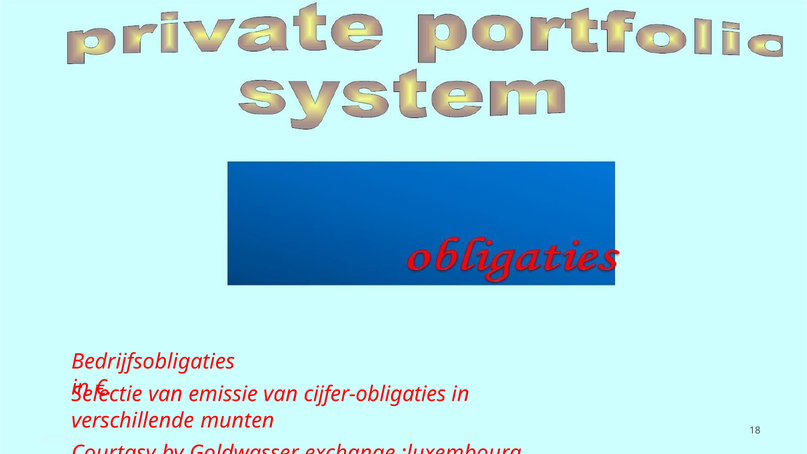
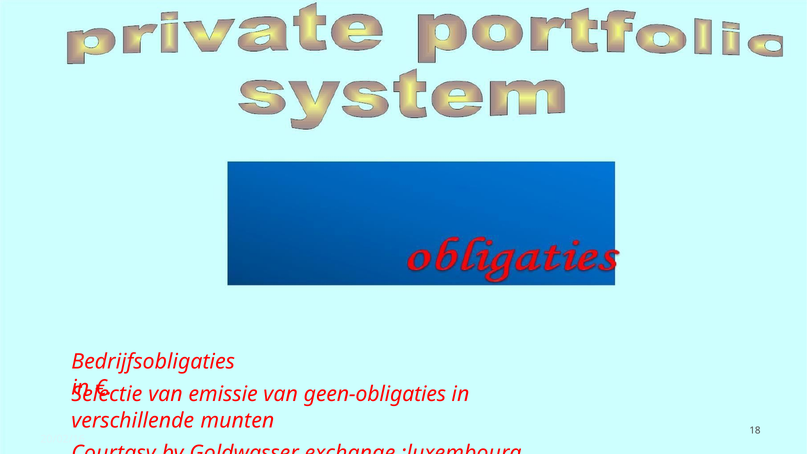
cijfer-obligaties: cijfer-obligaties -> geen-obligaties (375, 394)
